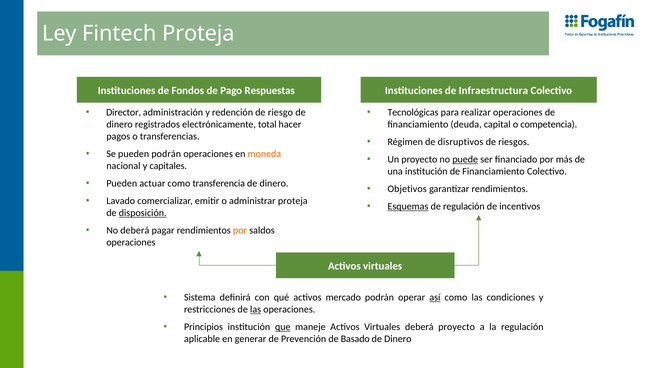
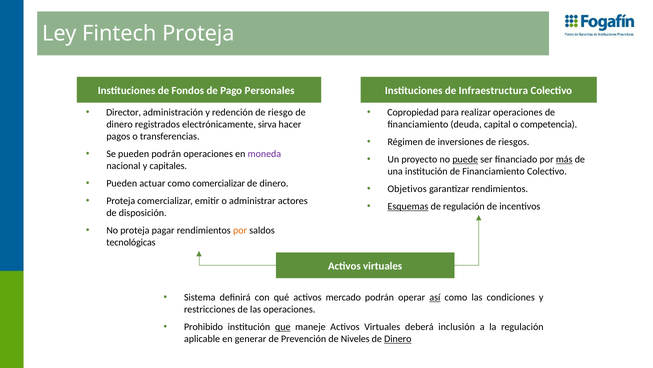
Respuestas: Respuestas -> Personales (270, 90)
Tecnológicas: Tecnológicas -> Copropiedad (413, 112)
total: total -> sirva (267, 124)
disruptivos: disruptivos -> inversiones (461, 142)
moneda colour: orange -> purple (264, 154)
más underline: none -> present (564, 159)
como transferencia: transferencia -> comercializar (219, 183)
Lavado: Lavado -> Proteja (121, 201)
administrar proteja: proteja -> actores (293, 201)
disposición underline: present -> none (143, 213)
No deberá: deberá -> proteja (135, 230)
operaciones: operaciones -> tecnológicas (131, 242)
las underline: present -> none (256, 309)
Principios: Principios -> Prohibido (204, 326)
deberá proyecto: proyecto -> inclusión (457, 326)
Basado: Basado -> Niveles (355, 338)
Dinero underline: none -> present (398, 338)
